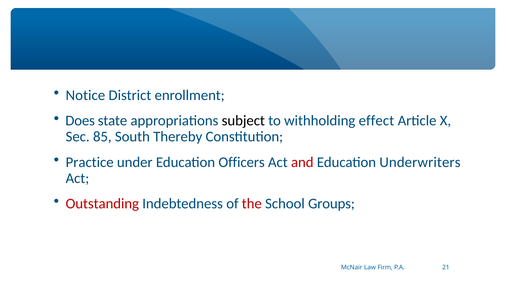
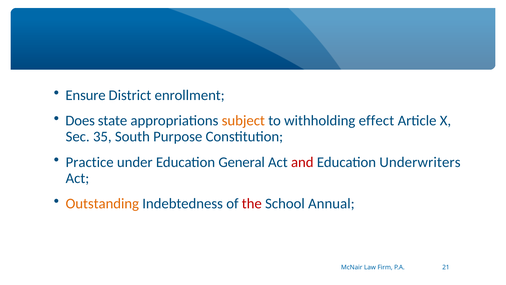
Notice: Notice -> Ensure (86, 95)
subject colour: black -> orange (243, 121)
85: 85 -> 35 (102, 137)
Thereby: Thereby -> Purpose (178, 137)
Officers: Officers -> General (242, 162)
Outstanding colour: red -> orange (102, 203)
Groups: Groups -> Annual (331, 203)
